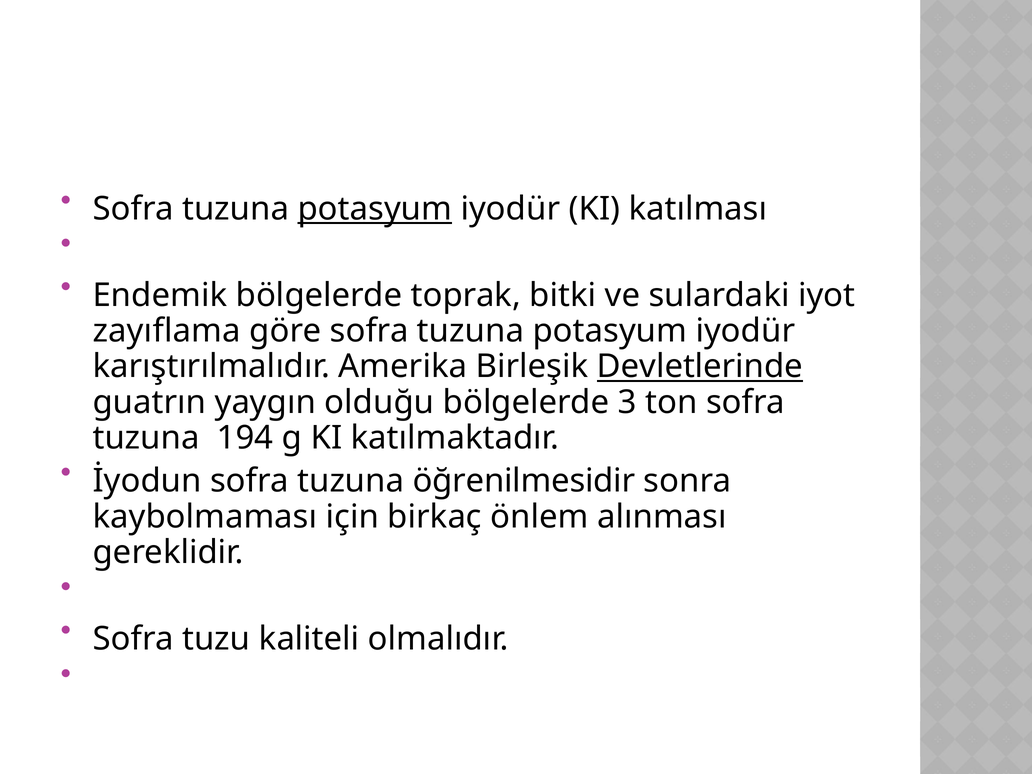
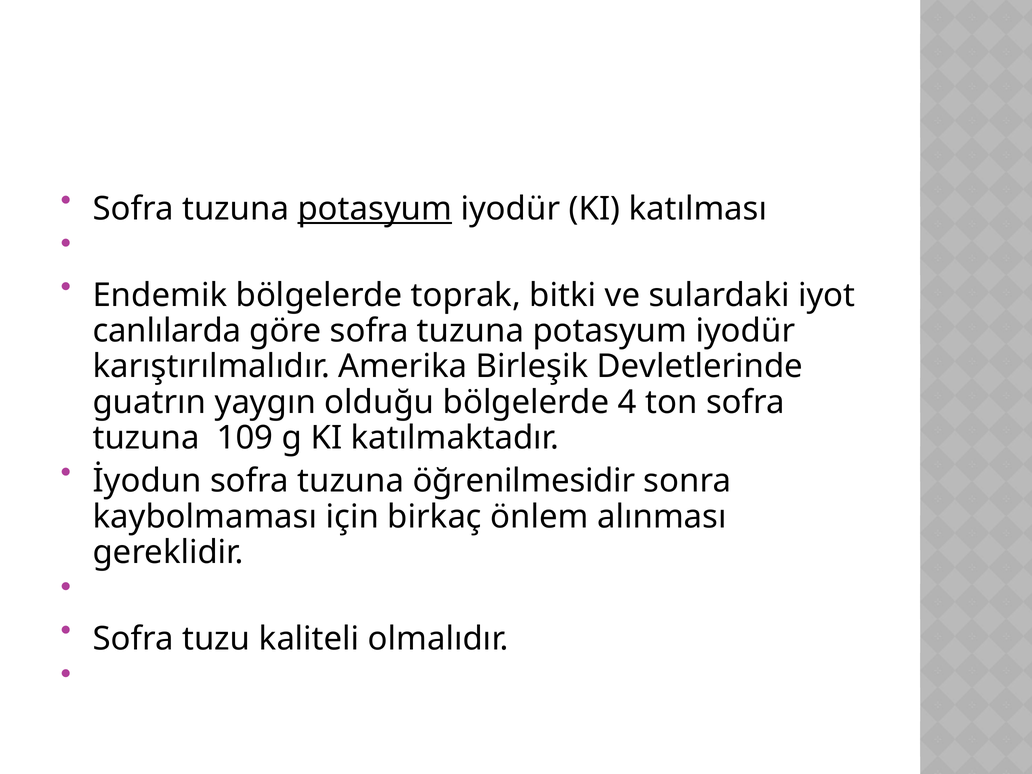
zayıflama: zayıflama -> canlılarda (167, 331)
Devletlerinde underline: present -> none (700, 367)
3: 3 -> 4 (627, 402)
194: 194 -> 109 (245, 438)
